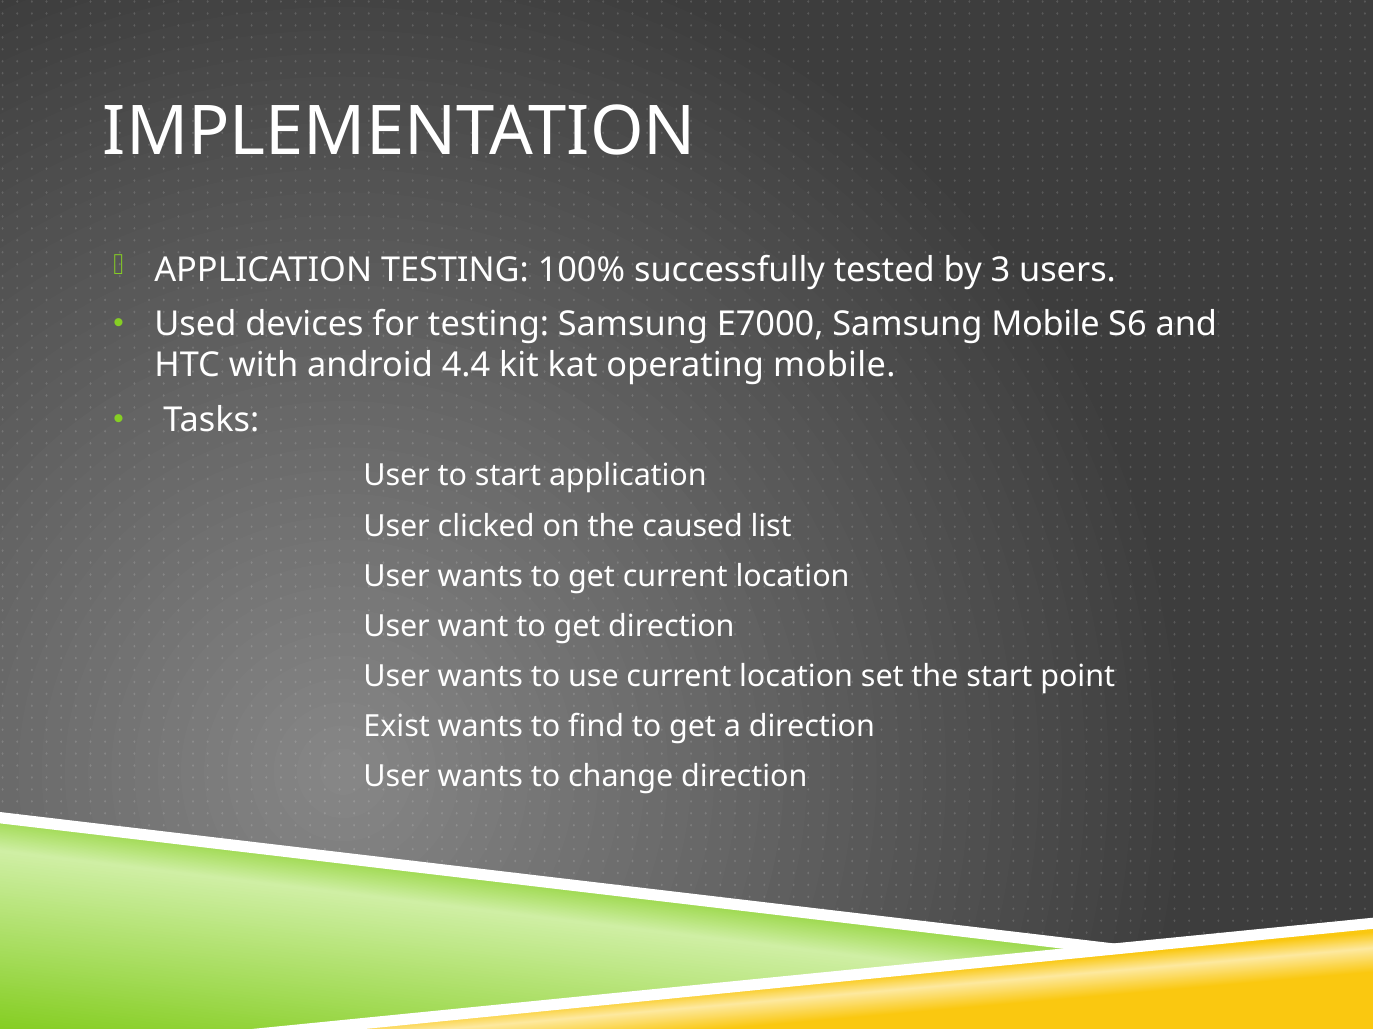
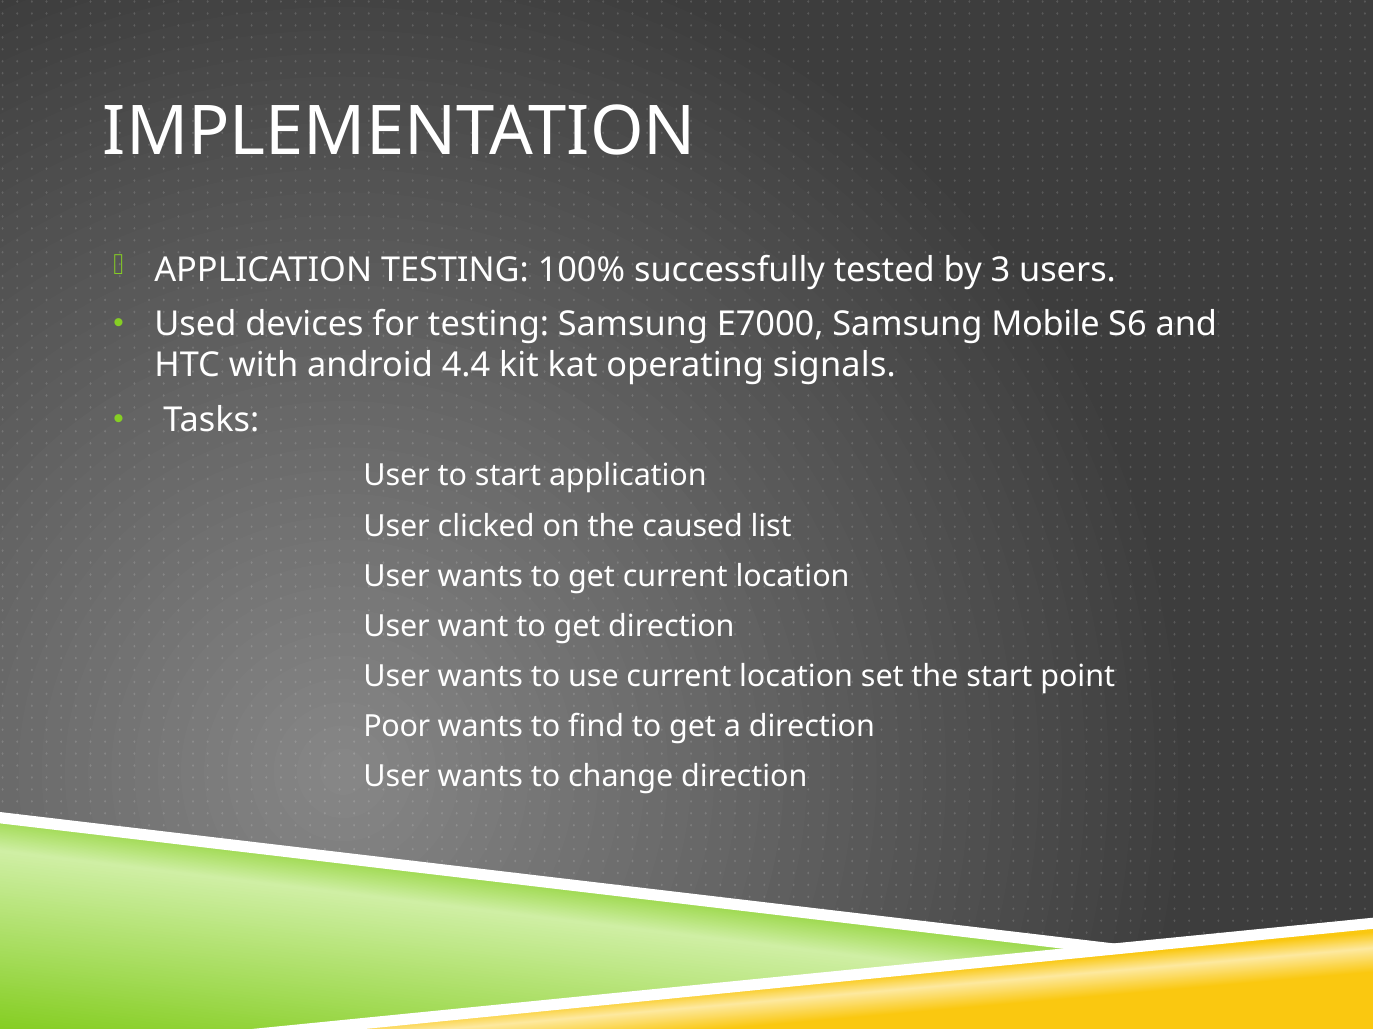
operating mobile: mobile -> signals (834, 366)
Exist: Exist -> Poor (397, 727)
